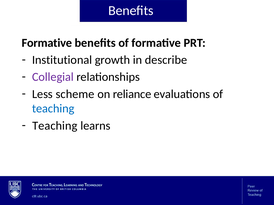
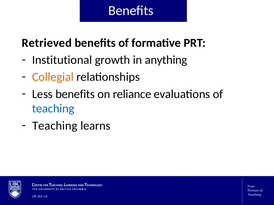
Formative: Formative -> Retrieved (47, 43)
describe: describe -> anything (166, 60)
Collegial colour: purple -> orange (53, 77)
Less scheme: scheme -> benefits (75, 94)
